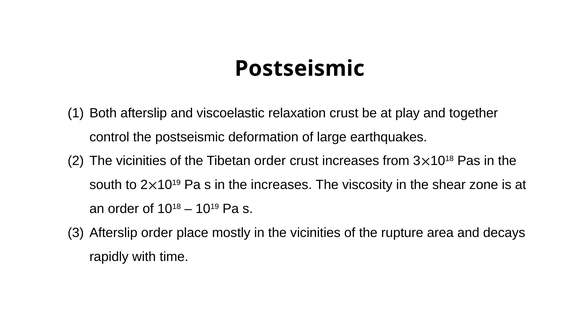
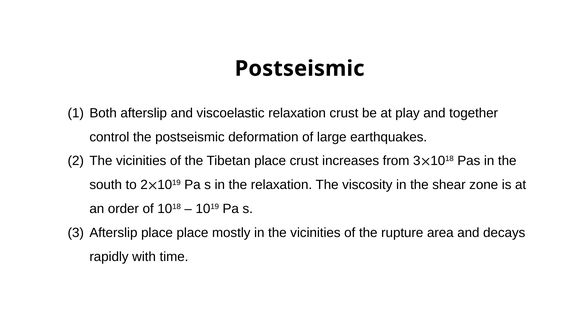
Tibetan order: order -> place (270, 161)
the increases: increases -> relaxation (281, 185)
Afterslip order: order -> place (157, 233)
